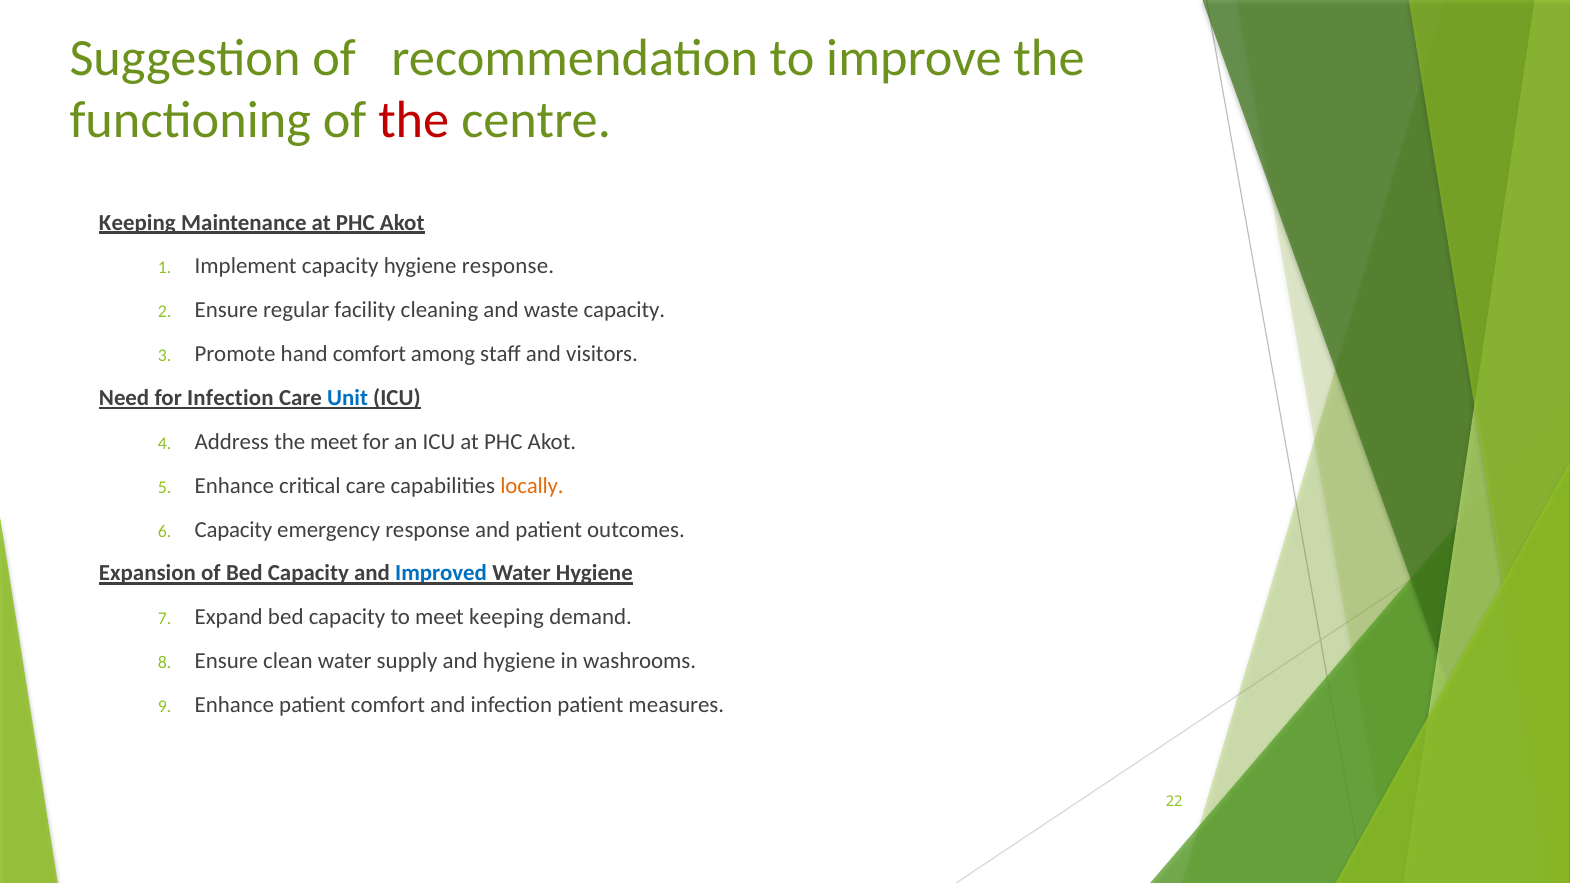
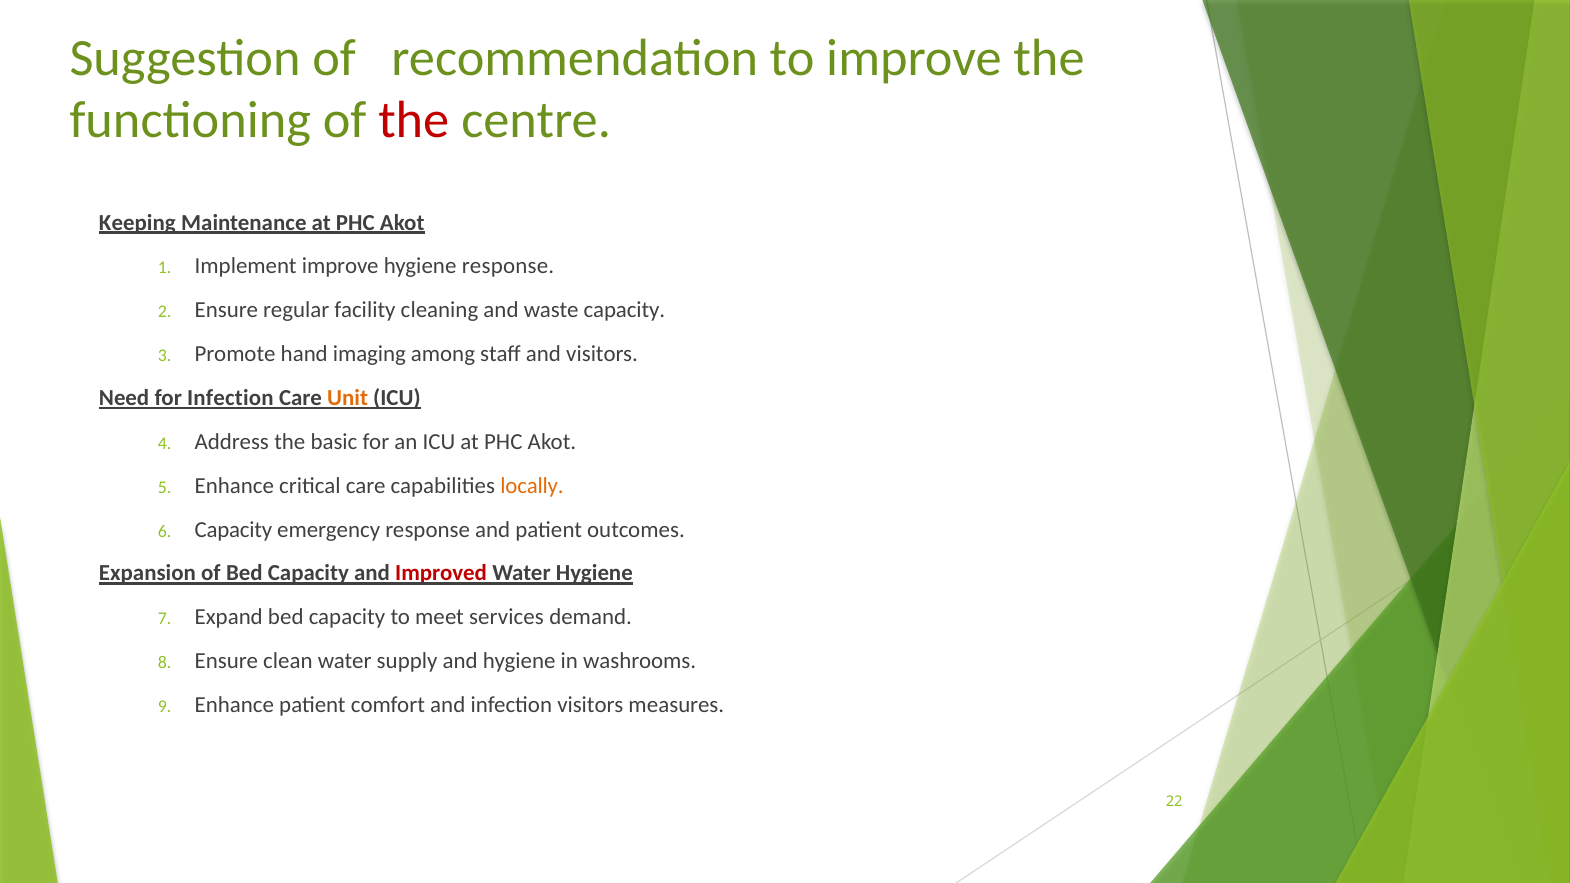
Implement capacity: capacity -> improve (340, 266)
hand comfort: comfort -> imaging (369, 354)
Unit colour: blue -> orange (348, 398)
the meet: meet -> basic (334, 442)
Improved colour: blue -> red (441, 573)
meet keeping: keeping -> services (507, 617)
infection patient: patient -> visitors (590, 705)
